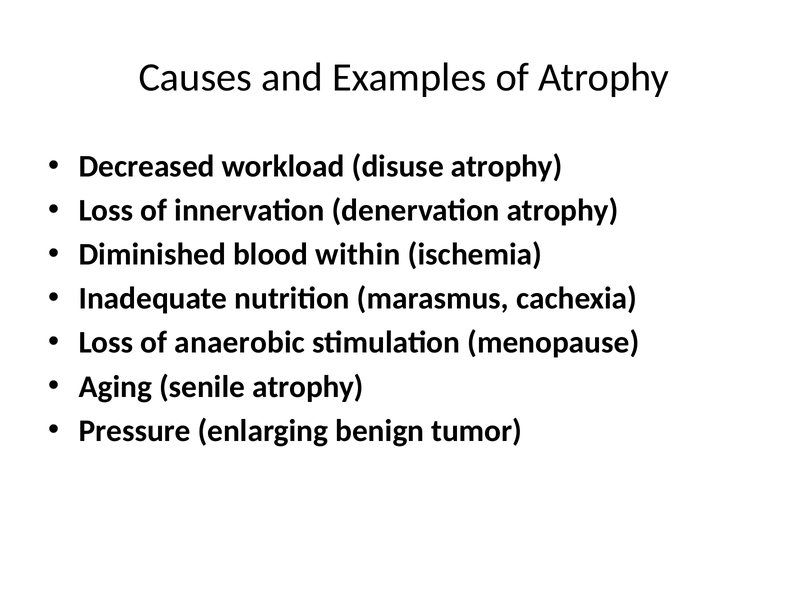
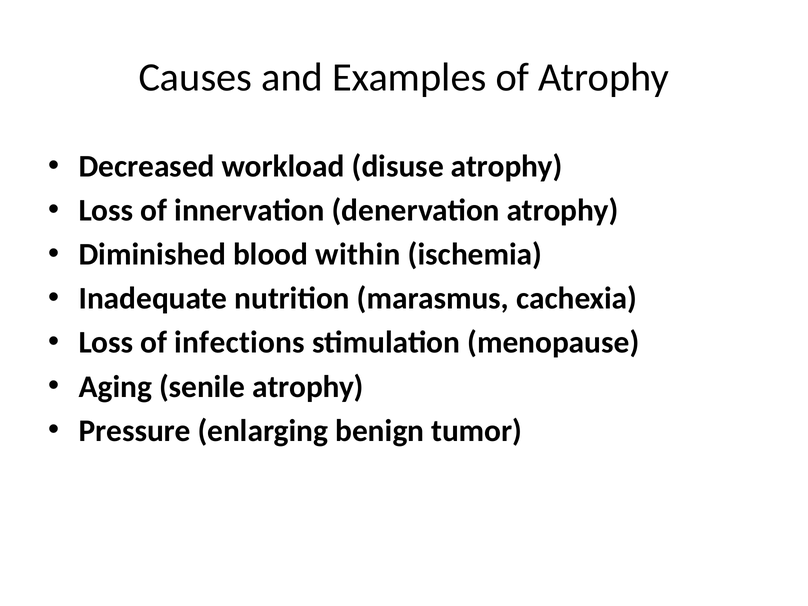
anaerobic: anaerobic -> infections (240, 343)
